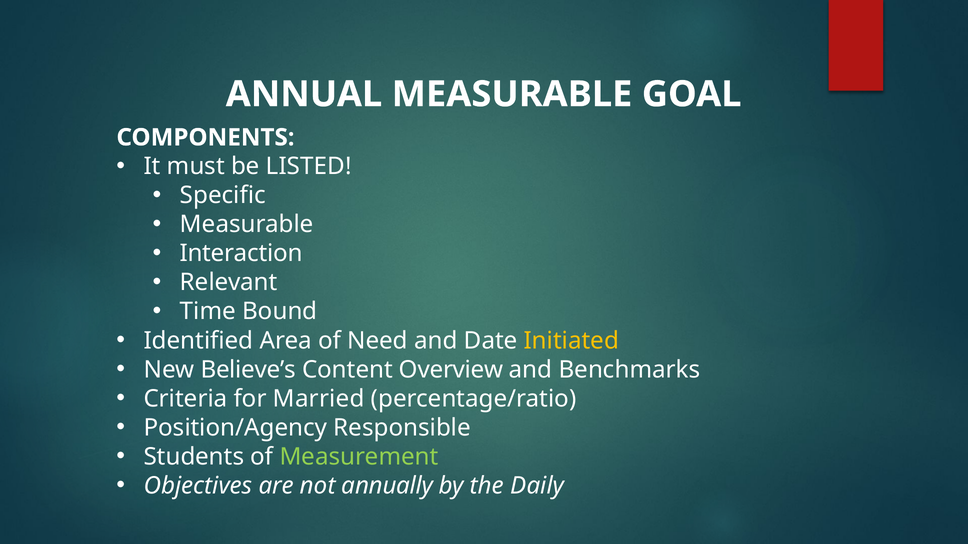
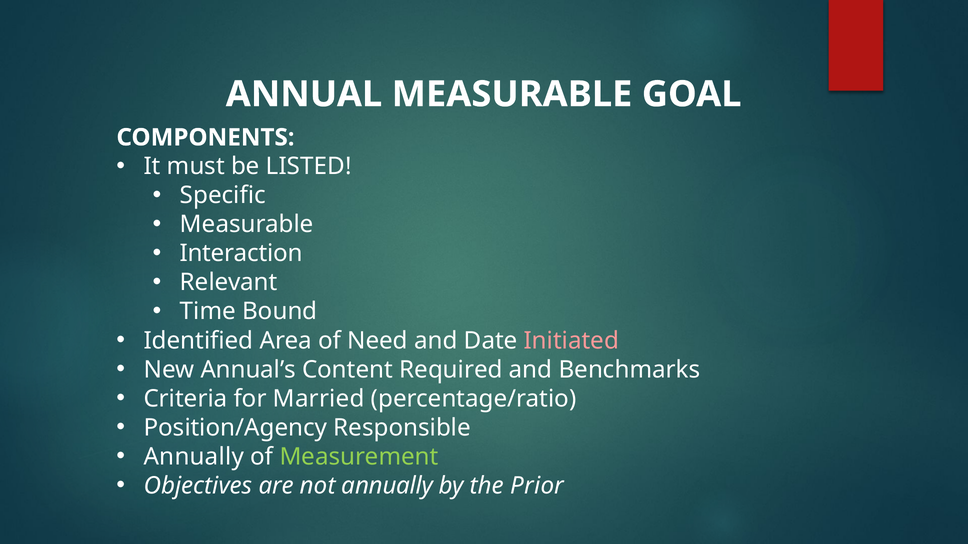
Initiated colour: yellow -> pink (571, 341)
Believe’s: Believe’s -> Annual’s (248, 370)
Overview: Overview -> Required (451, 370)
Students: Students -> Annually (194, 457)
Daily: Daily -> Prior (537, 486)
